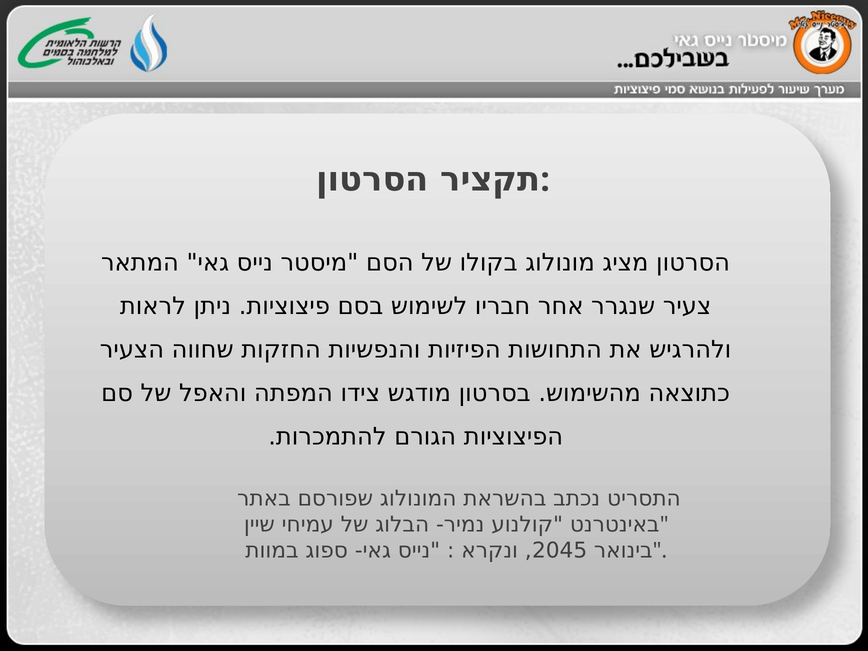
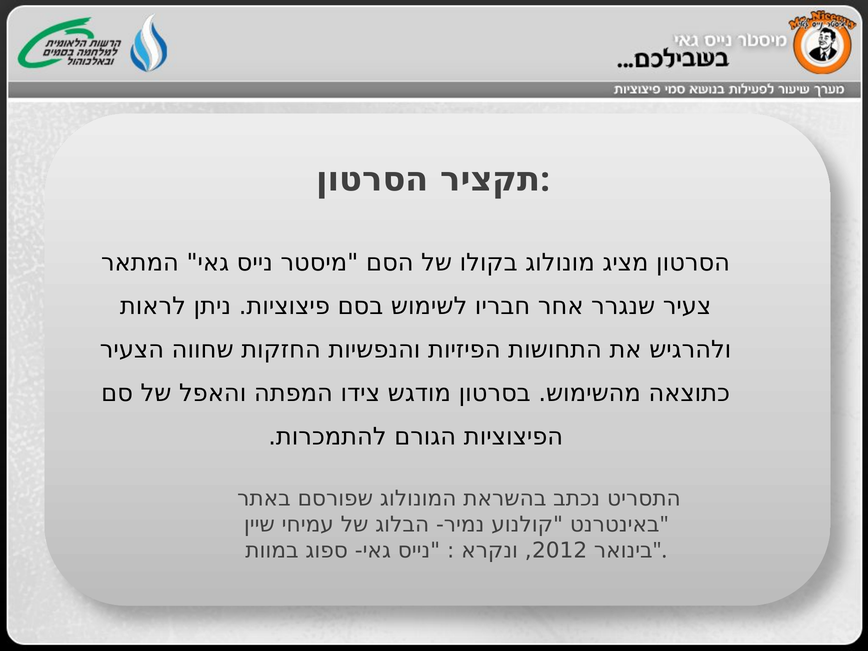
2045: 2045 -> 2012 (560, 551)
